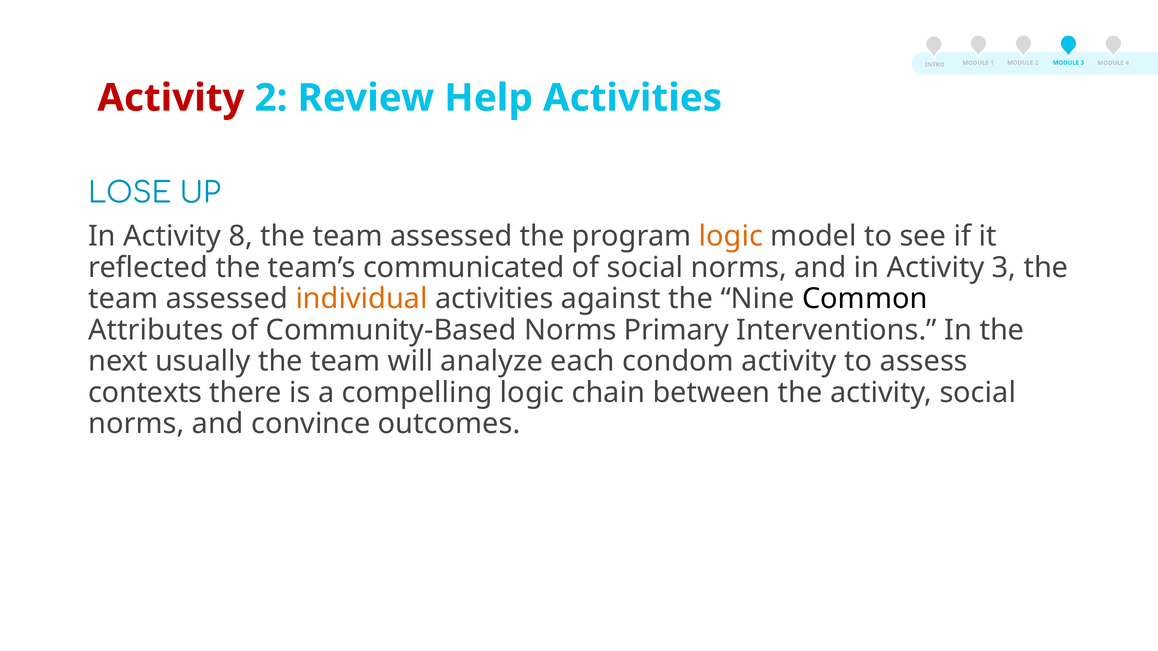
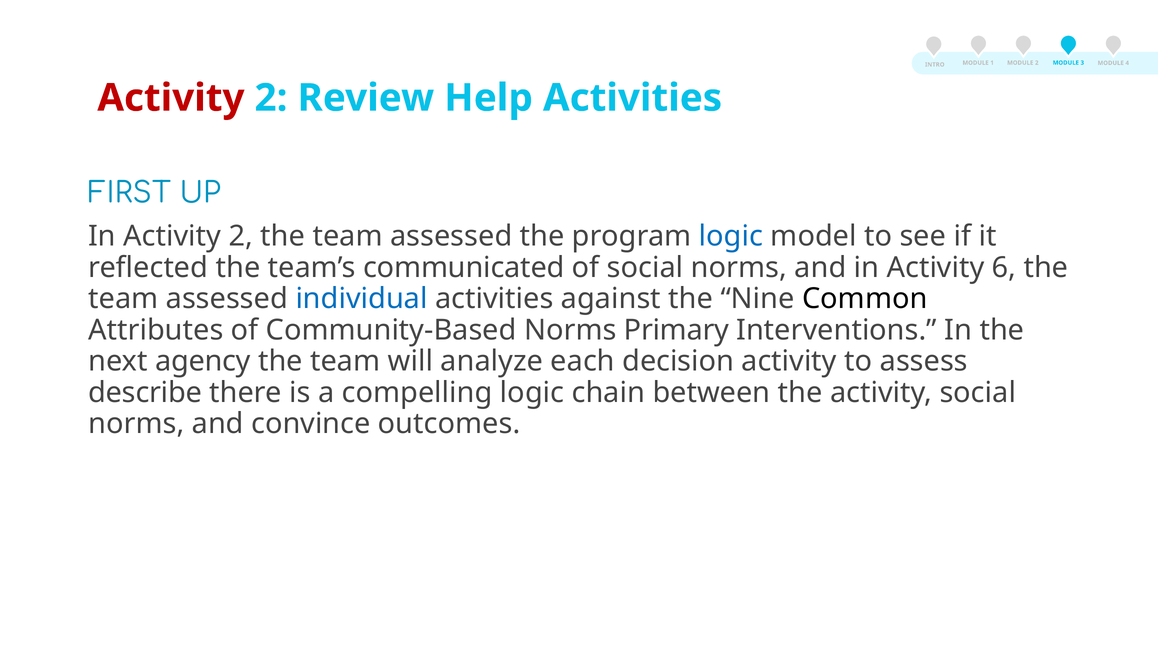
LOSE: LOSE -> FIRST (130, 193)
In Activity 8: 8 -> 2 (241, 237)
logic colour: orange -> blue (731, 237)
Activity 3: 3 -> 6 (1004, 268)
individual colour: orange -> blue (362, 299)
usually: usually -> agency (203, 362)
condom: condom -> decision (678, 362)
contexts: contexts -> describe (145, 393)
